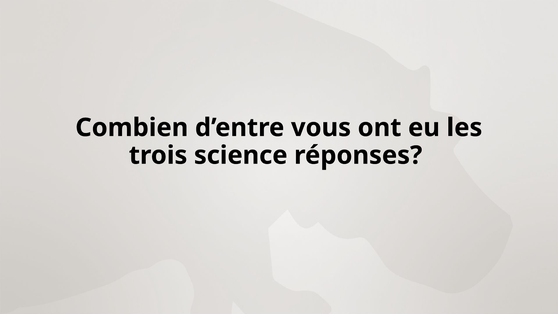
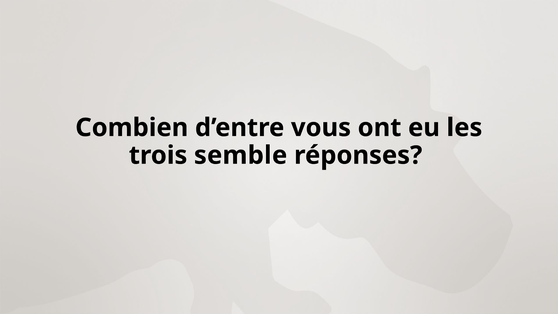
science: science -> semble (241, 155)
